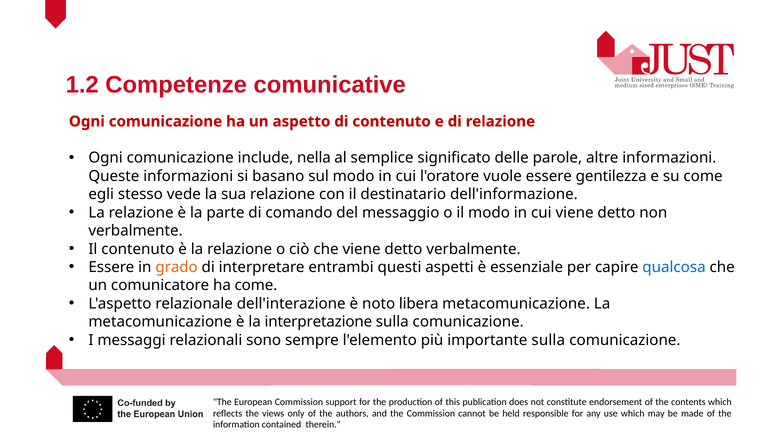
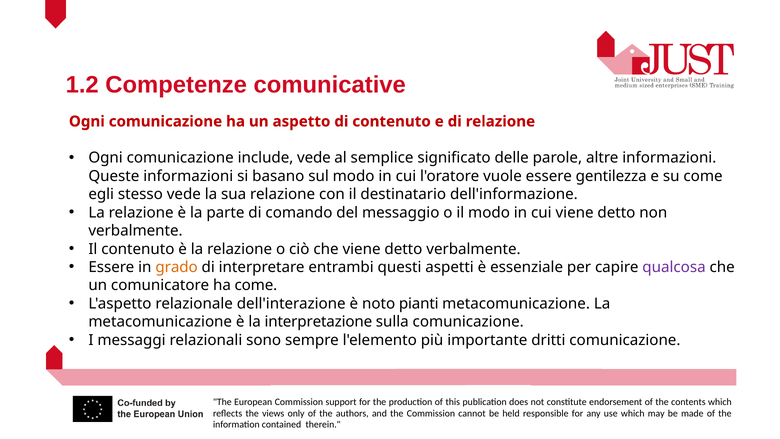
include nella: nella -> vede (314, 158)
qualcosa colour: blue -> purple (674, 267)
libera: libera -> pianti (419, 304)
importante sulla: sulla -> dritti (548, 340)
